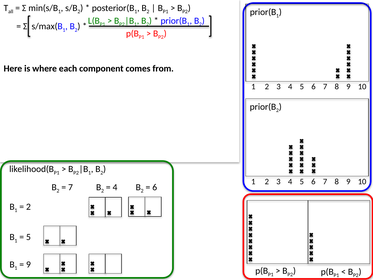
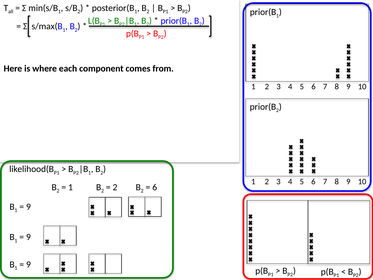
7: 7 -> 1 (71, 187)
4: 4 -> 2 (115, 187)
2: 2 -> 9 (28, 207)
5: 5 -> 9 (28, 237)
